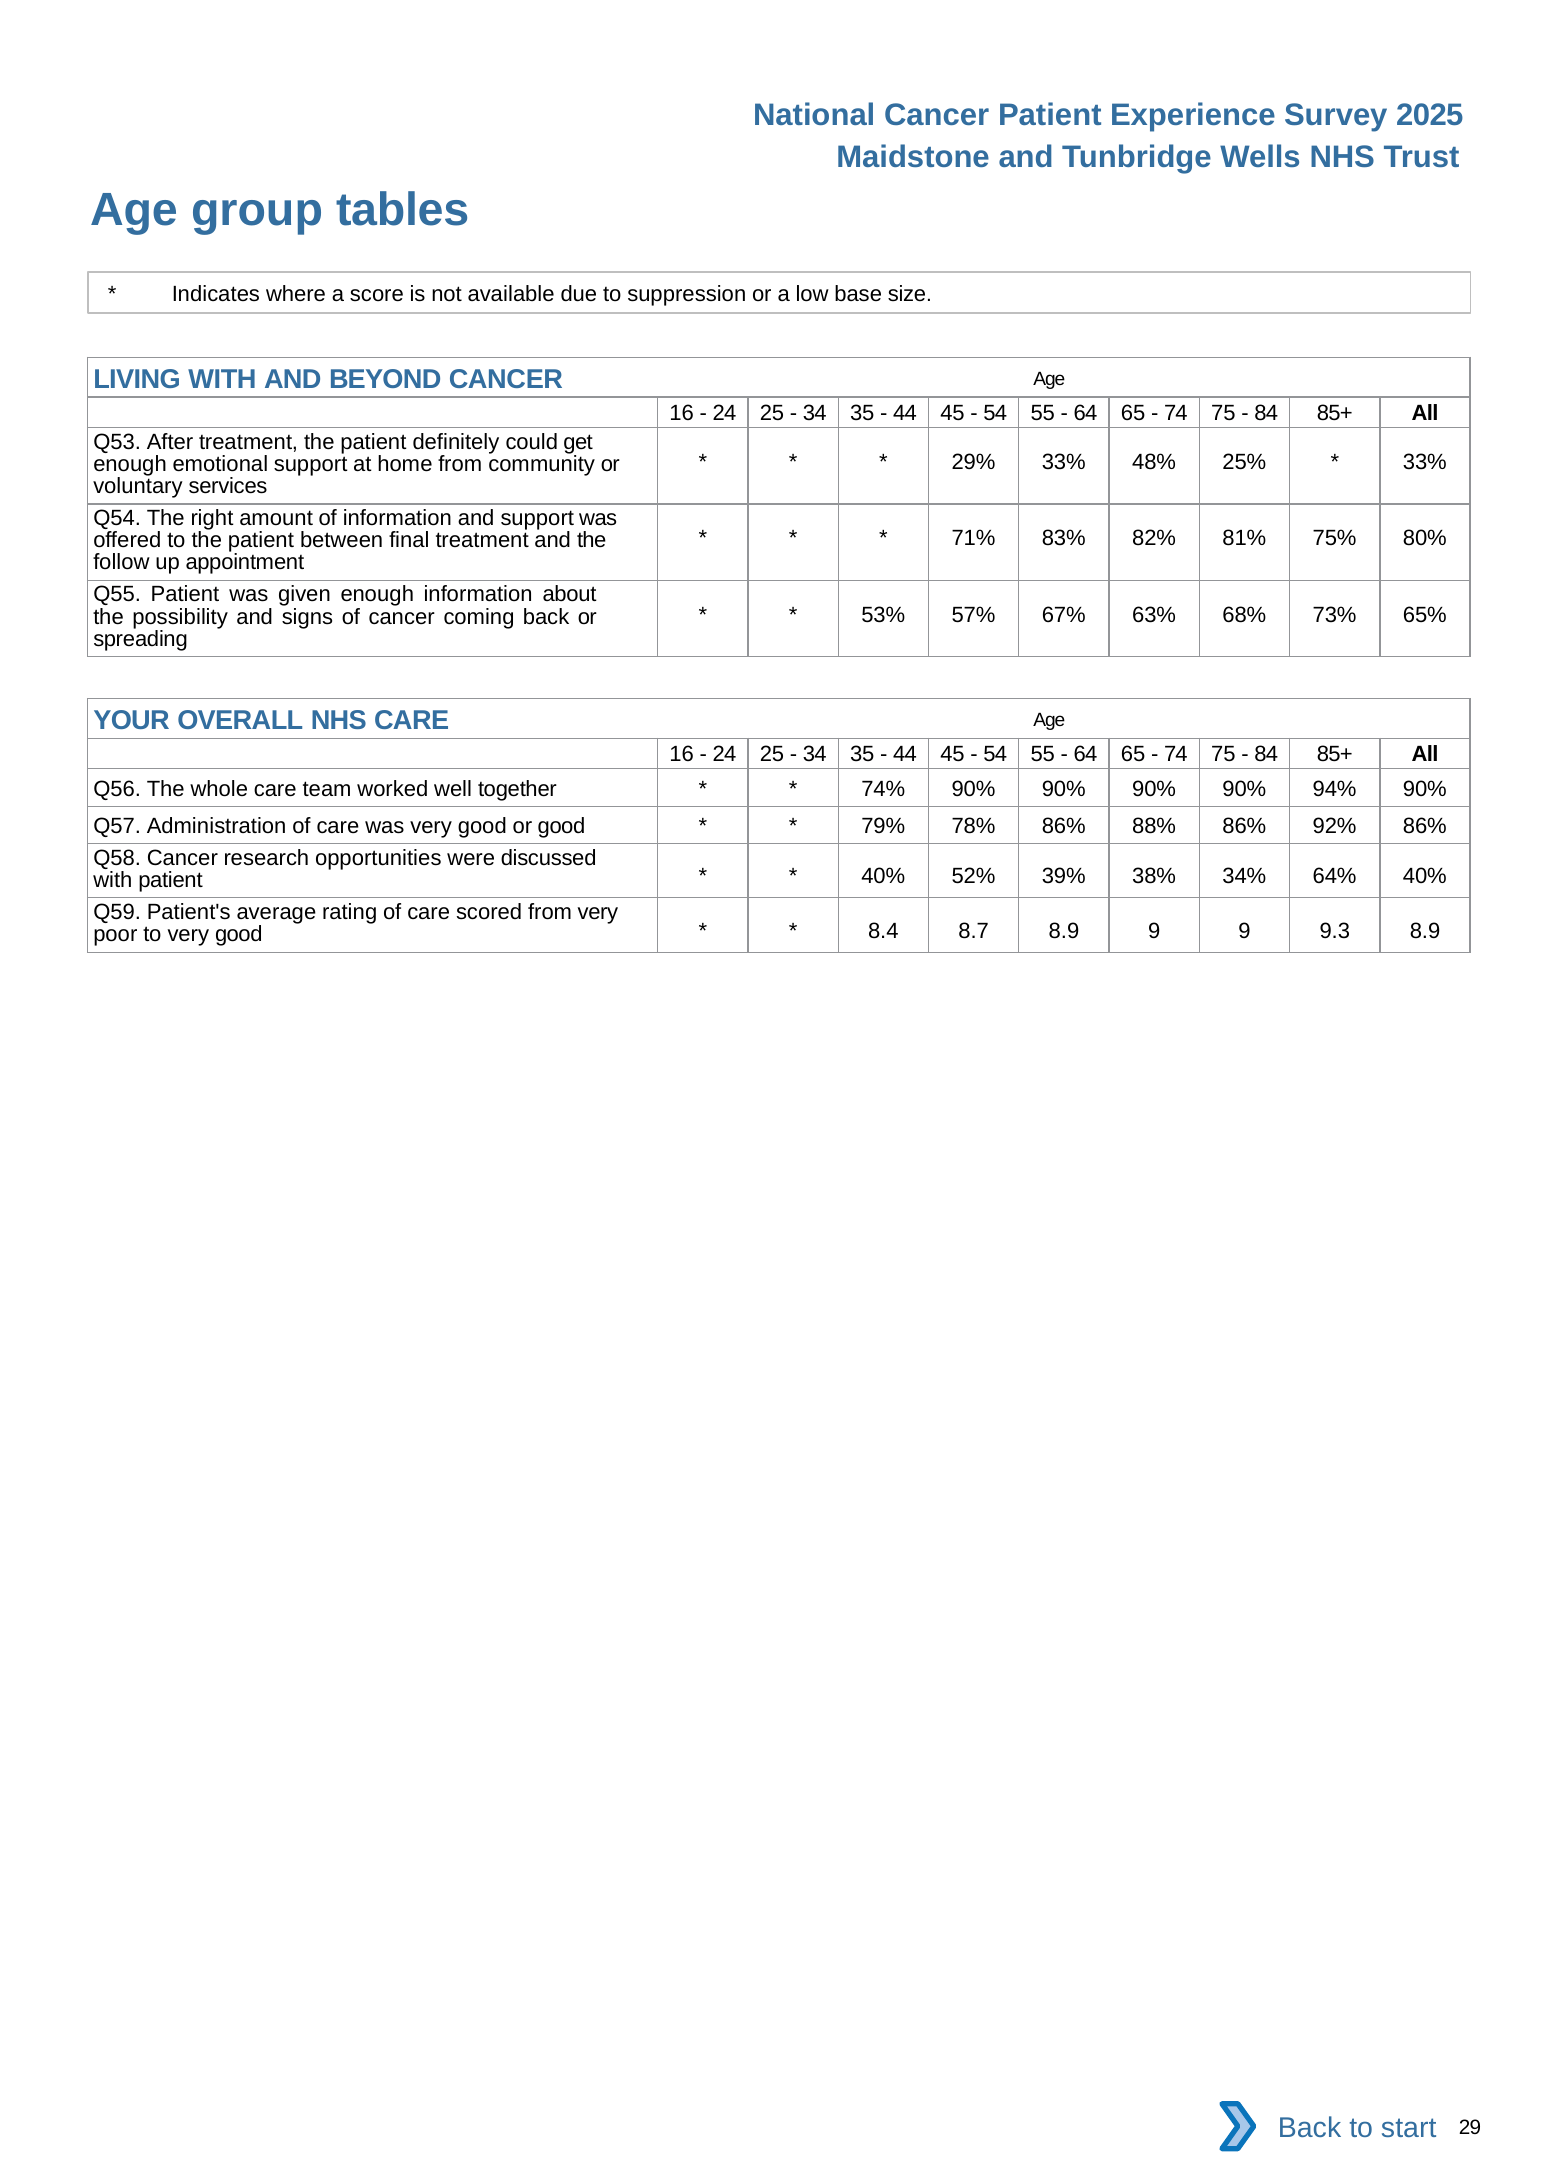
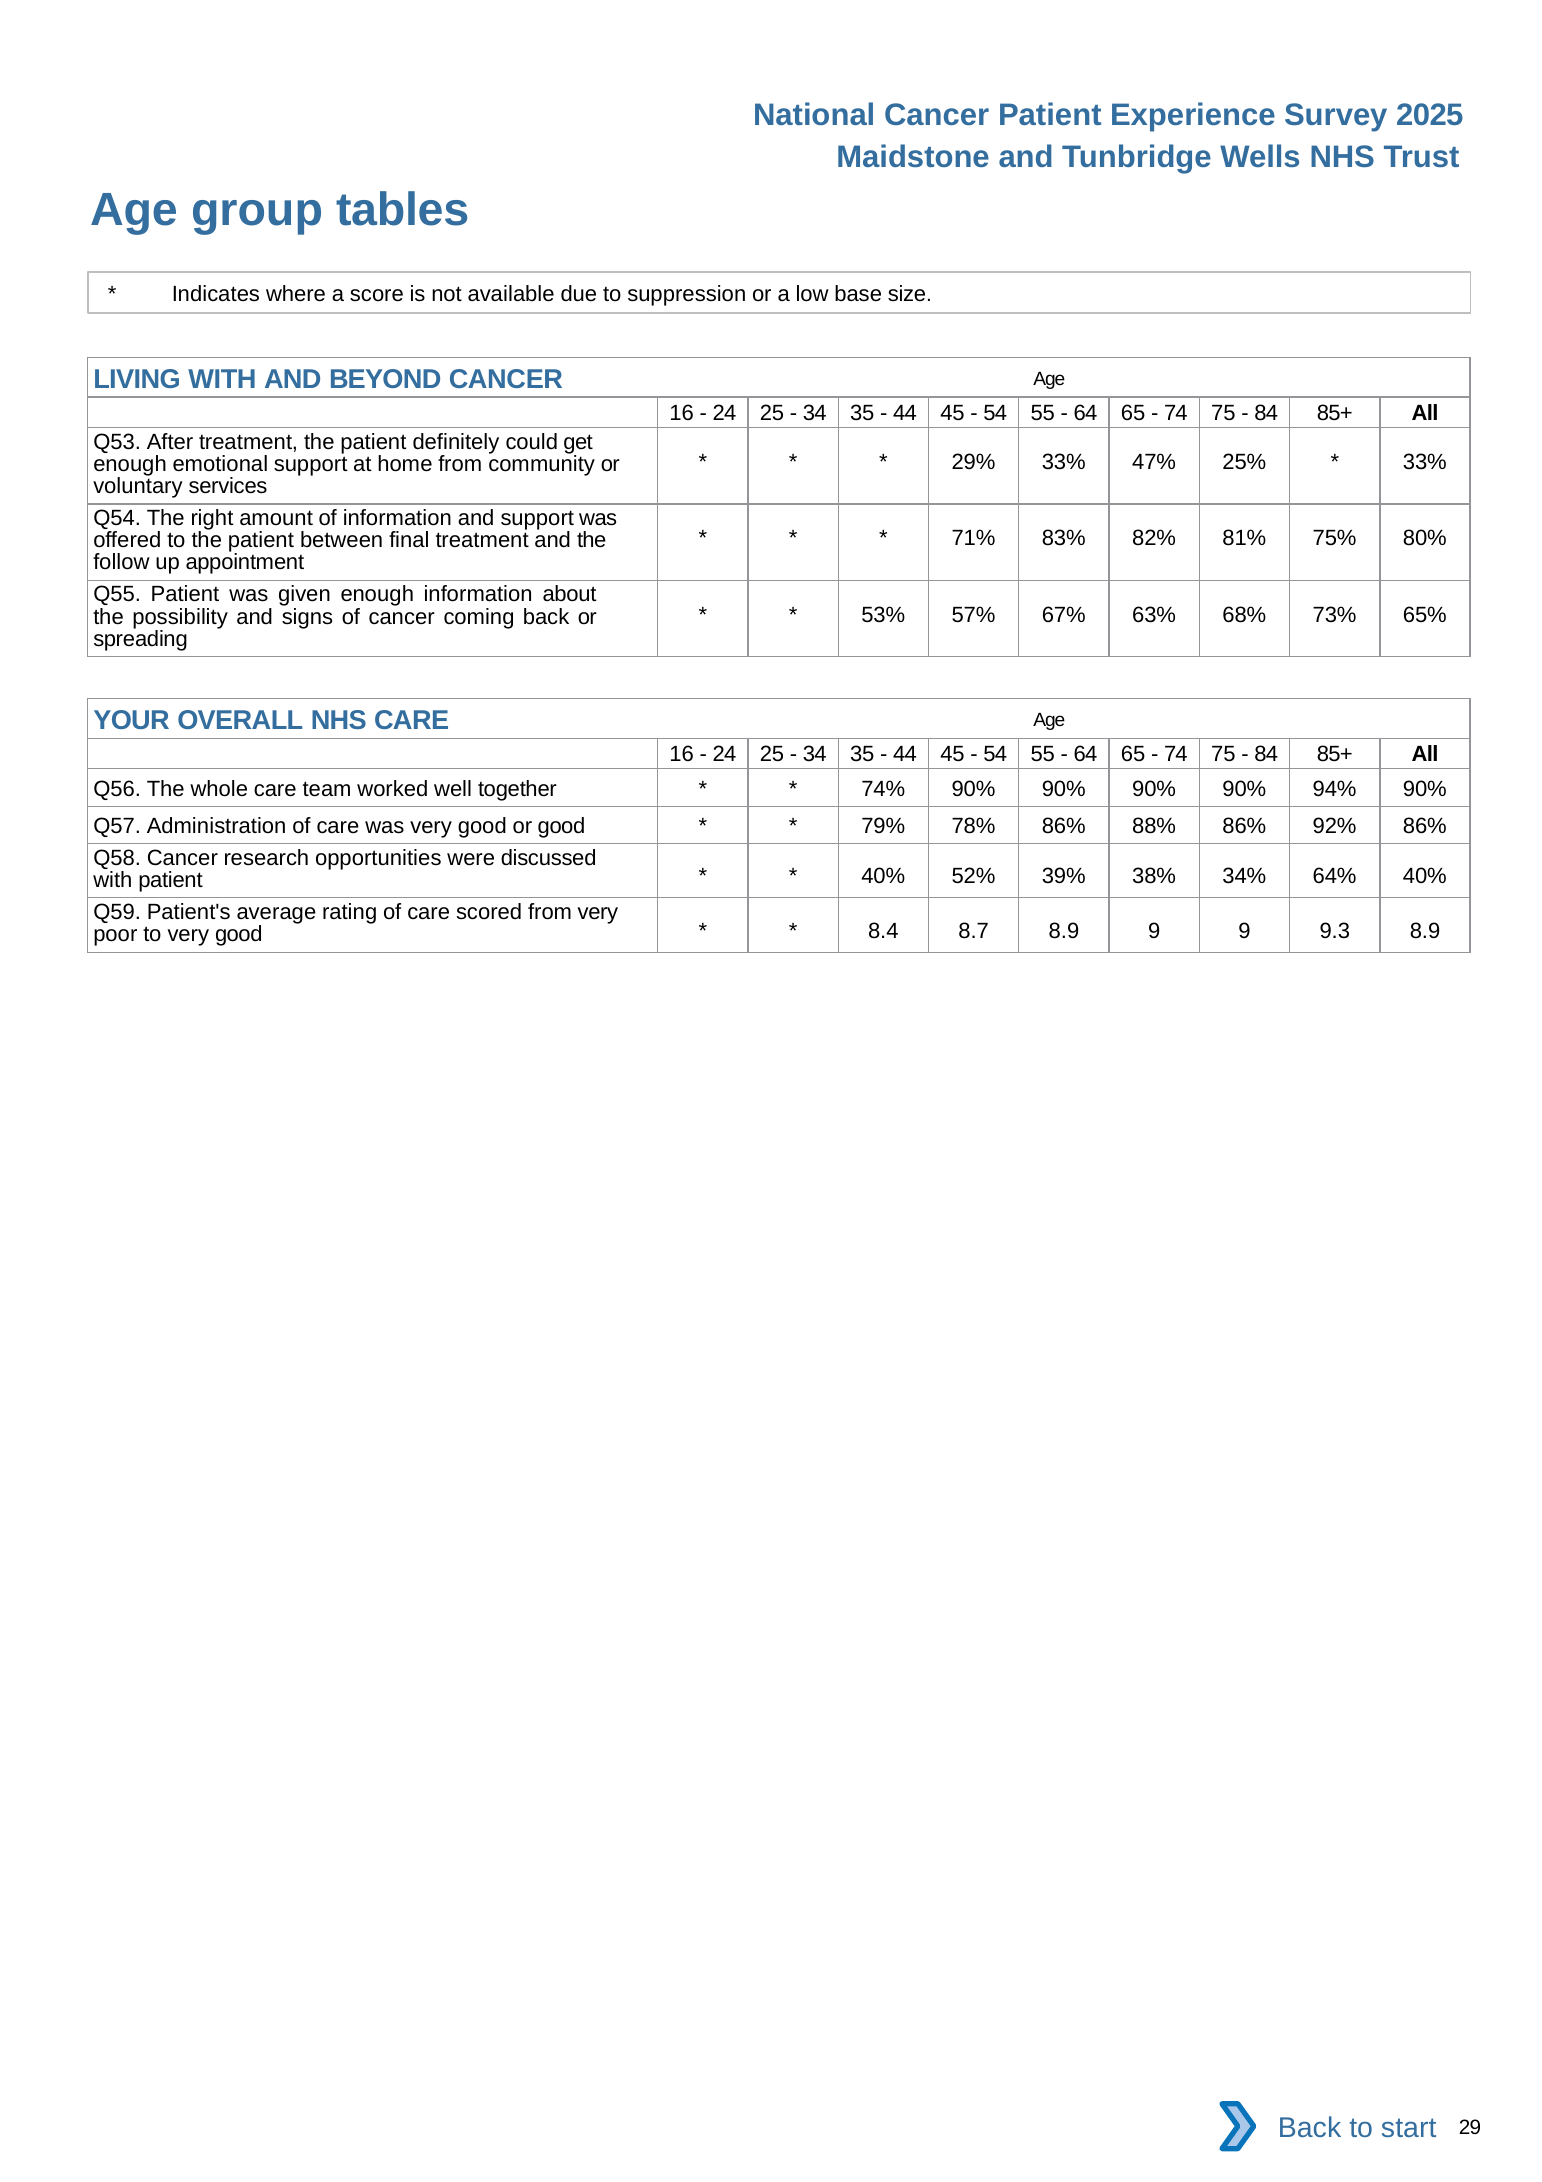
48%: 48% -> 47% (1154, 462)
